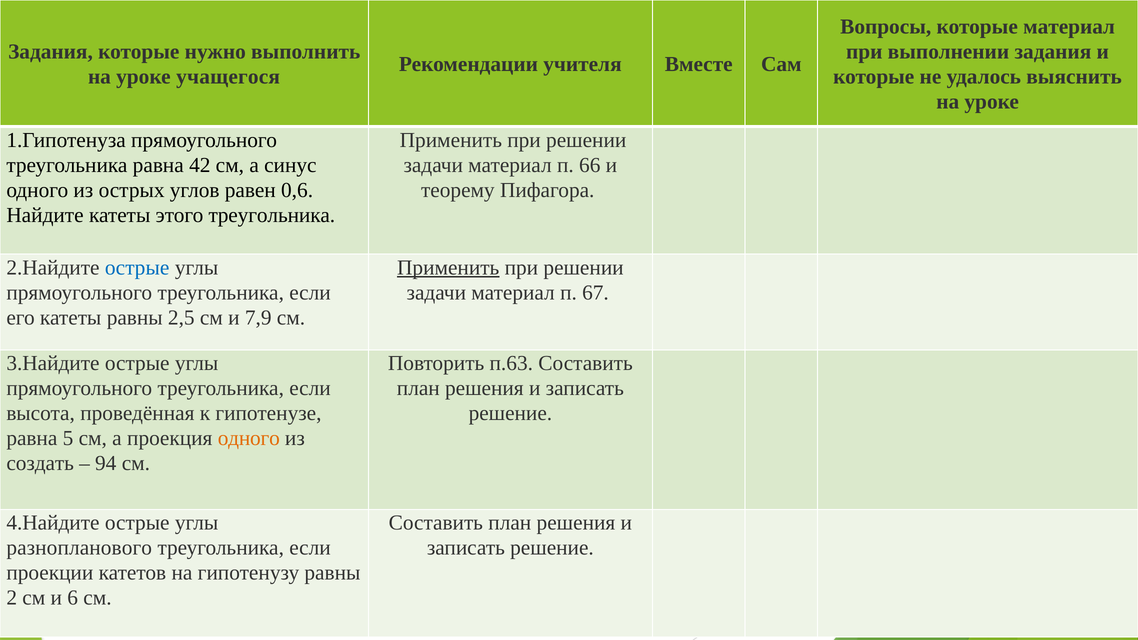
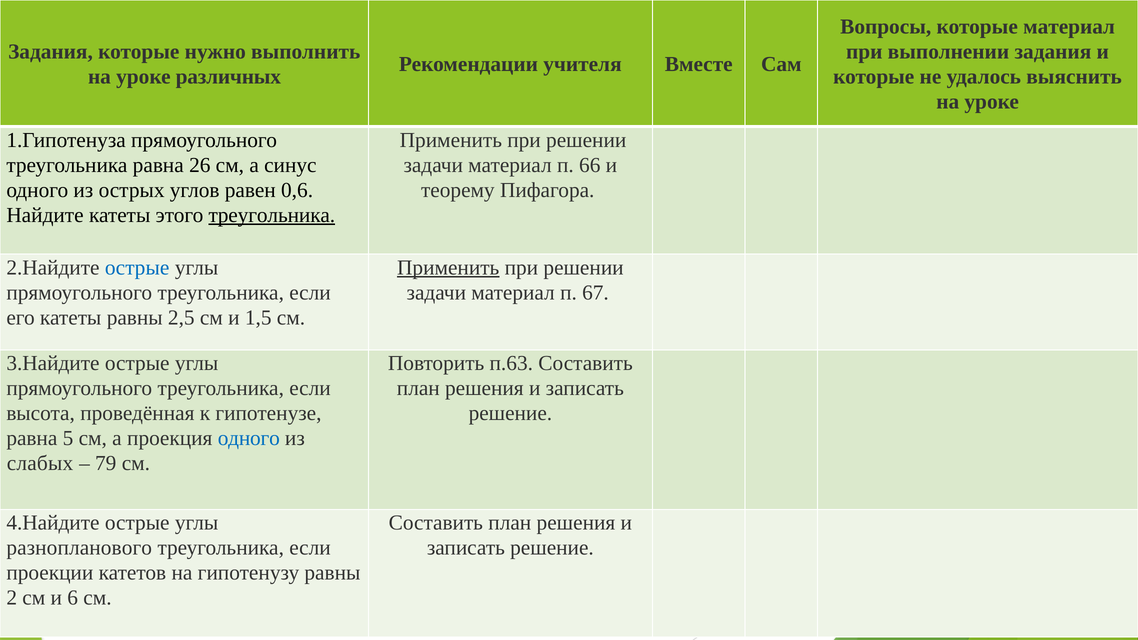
учащегося: учащегося -> различных (228, 77)
42: 42 -> 26 (200, 165)
треугольника underline: none -> present (272, 215)
7,9: 7,9 -> 1,5 (258, 318)
одного colour: orange -> blue (249, 438)
создать: создать -> слабых (40, 463)
94: 94 -> 79 (106, 463)
